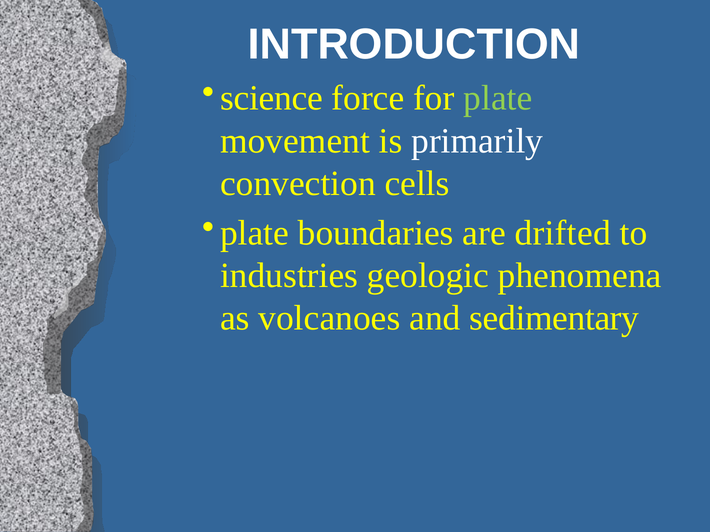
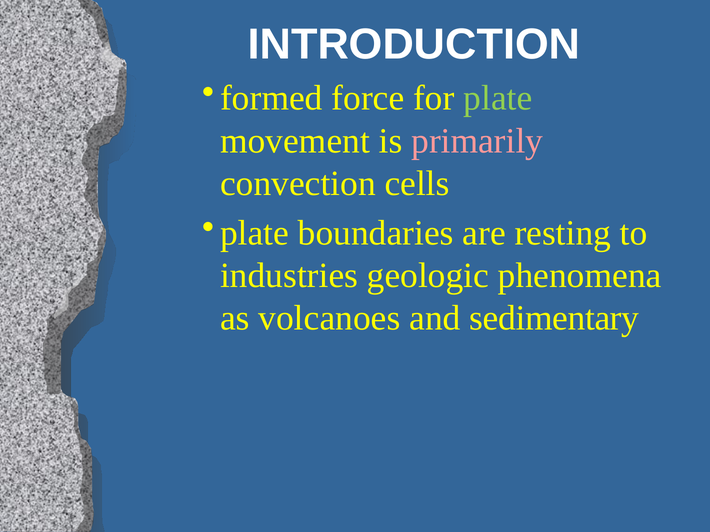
science: science -> formed (271, 98)
primarily colour: white -> pink (477, 141)
drifted: drifted -> resting (563, 233)
